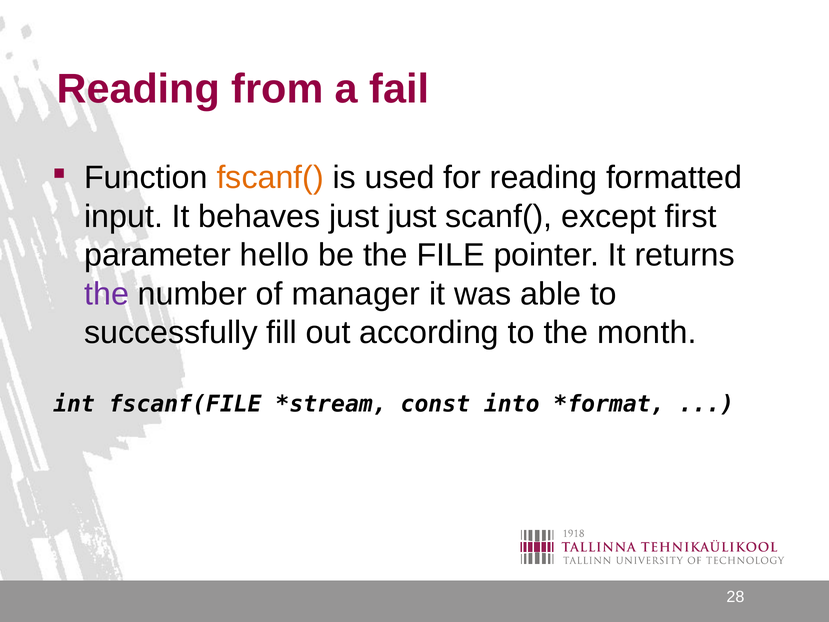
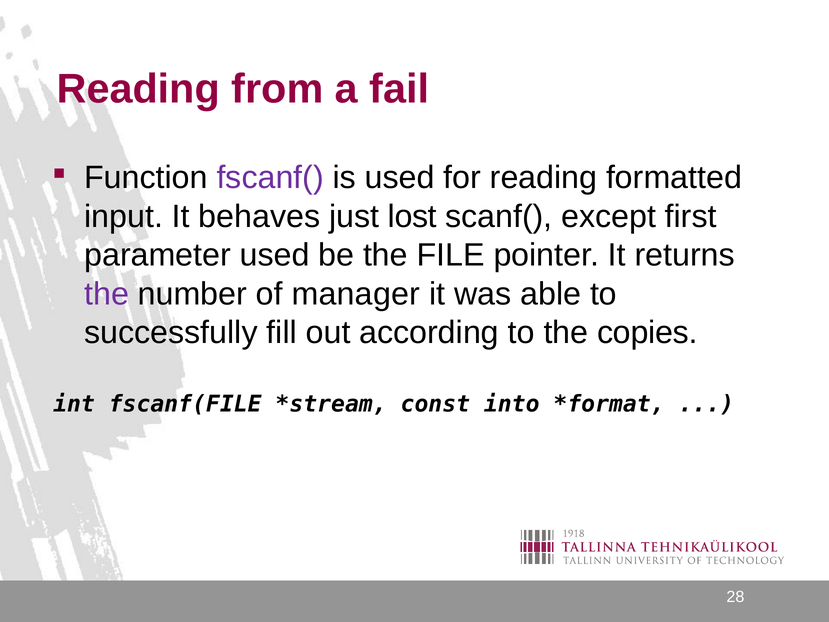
fscanf( colour: orange -> purple (270, 178)
just just: just -> lost (412, 216)
parameter hello: hello -> used (275, 255)
month: month -> copies (647, 333)
